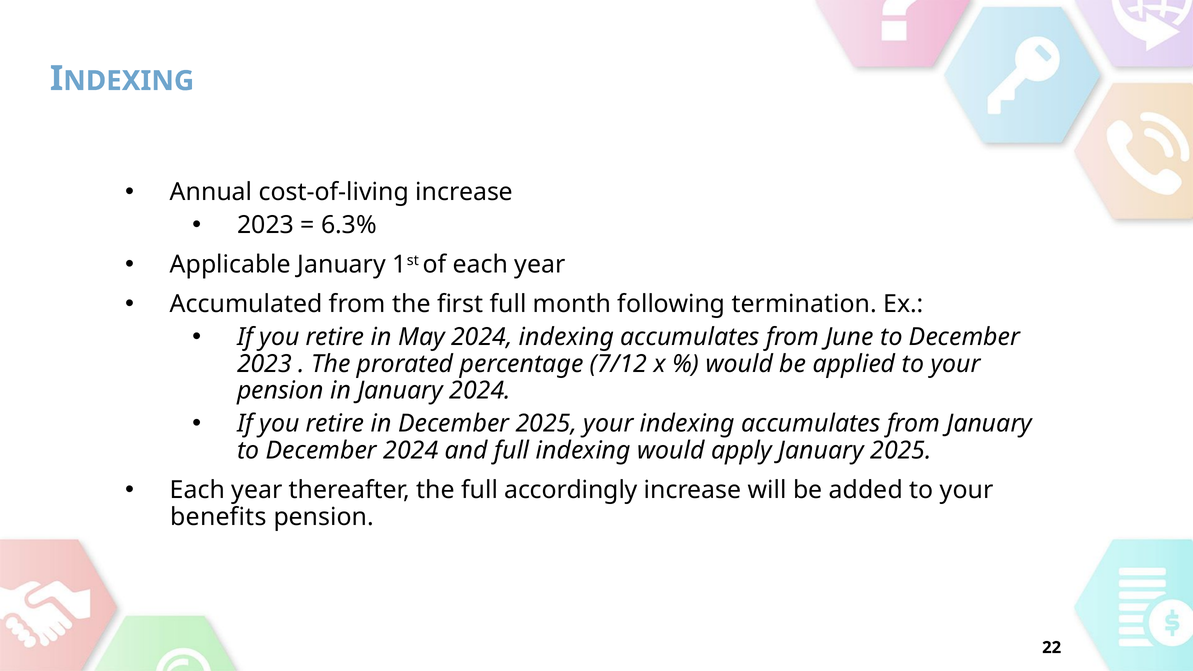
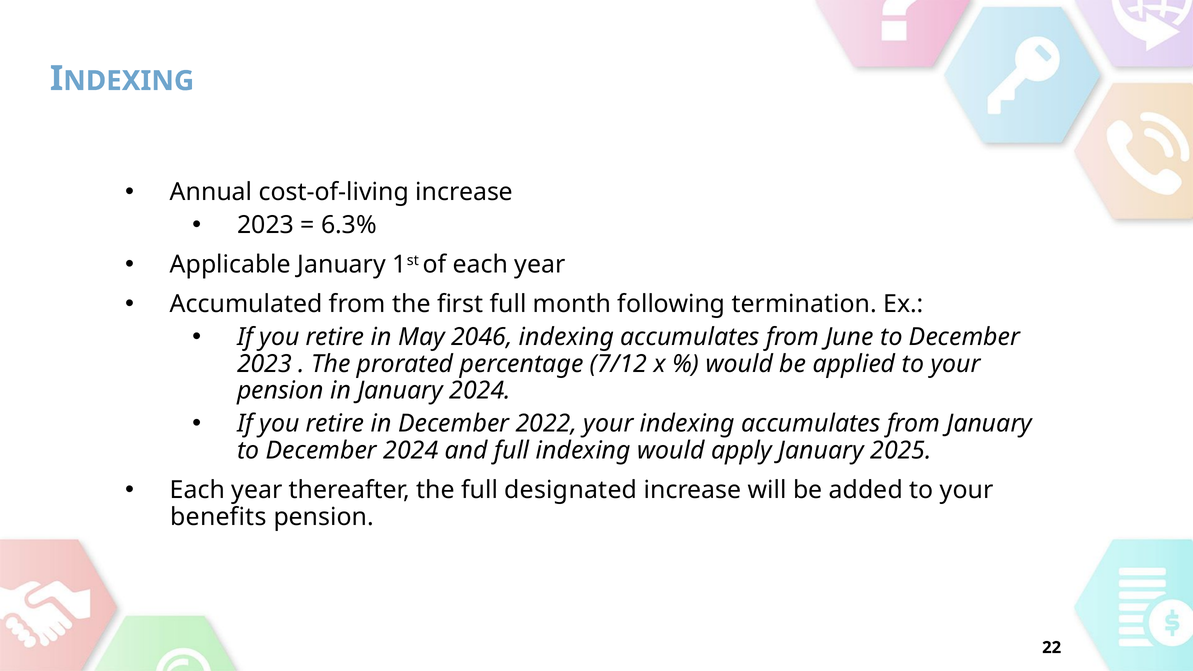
May 2024: 2024 -> 2046 (482, 337)
December 2025: 2025 -> 2022 (546, 424)
accordingly: accordingly -> designated (571, 490)
